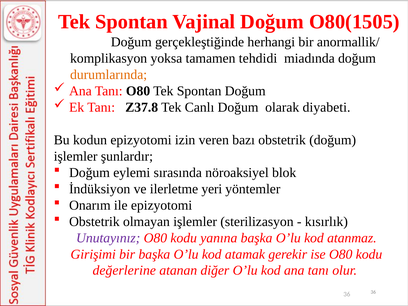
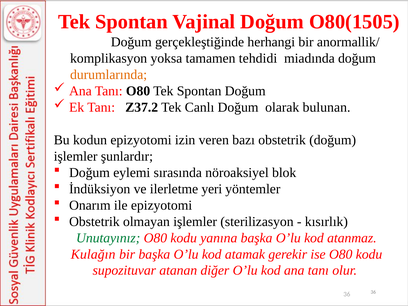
Z37.8: Z37.8 -> Z37.2 (142, 107)
diyabeti: diyabeti -> bulunan (327, 107)
Unutayınız colour: purple -> green (108, 238)
Girişimi: Girişimi -> Kulağın (93, 254)
değerlerine: değerlerine -> supozituvar (124, 271)
